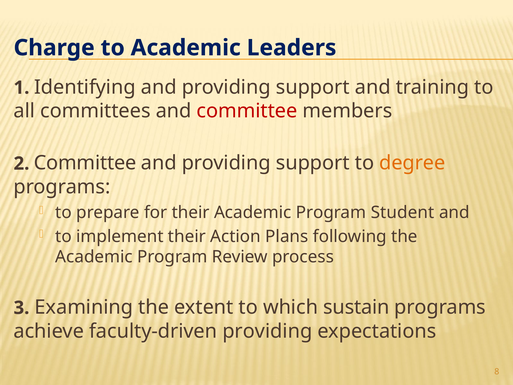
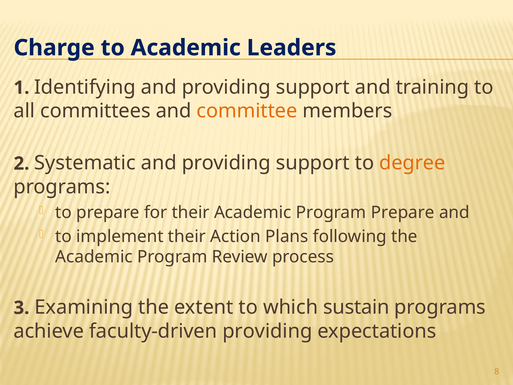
committee colour: red -> orange (247, 111)
2 Committee: Committee -> Systematic (85, 163)
Program Student: Student -> Prepare (403, 212)
